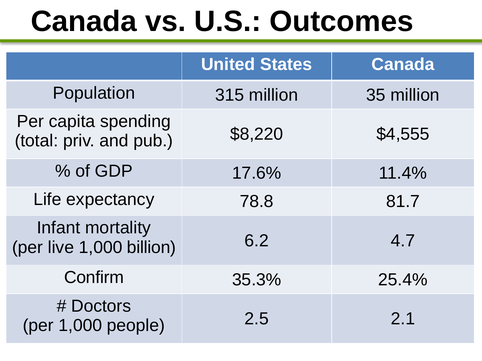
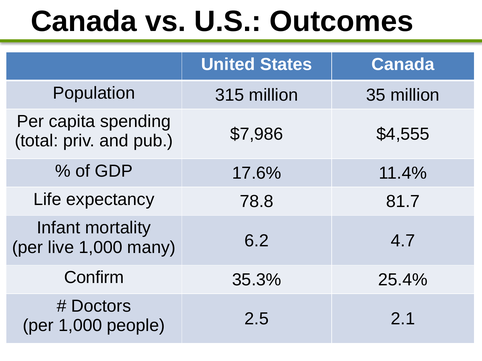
$8,220: $8,220 -> $7,986 (257, 134)
billion: billion -> many (151, 248)
